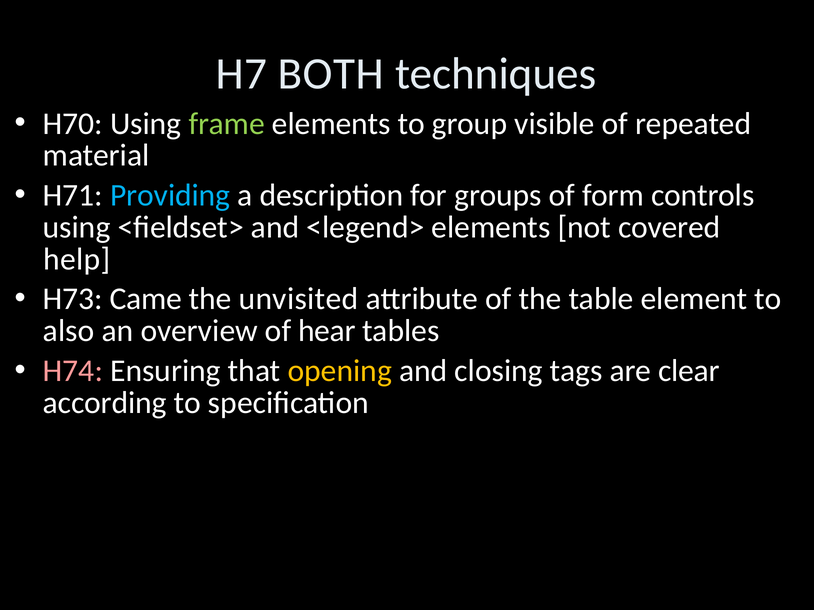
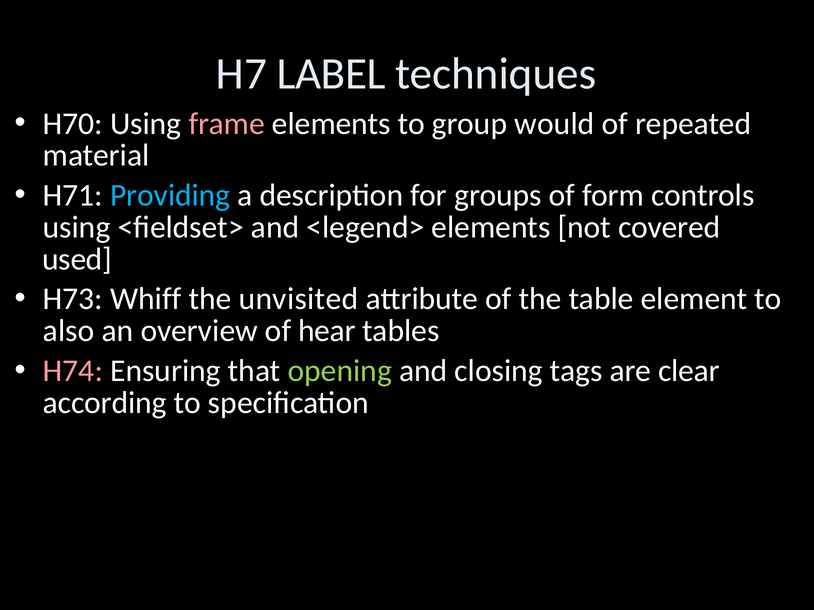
BOTH: BOTH -> LABEL (331, 74)
frame colour: light green -> pink (227, 124)
visible: visible -> would (554, 124)
help: help -> used (77, 259)
Came: Came -> Whiff (146, 299)
opening colour: yellow -> light green (340, 371)
